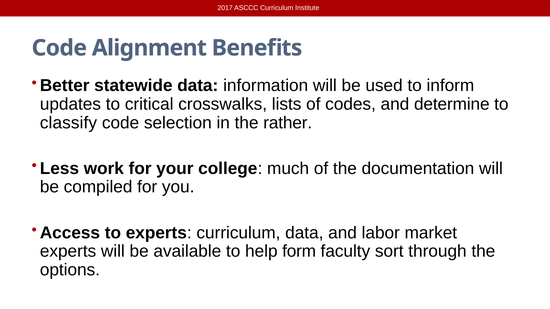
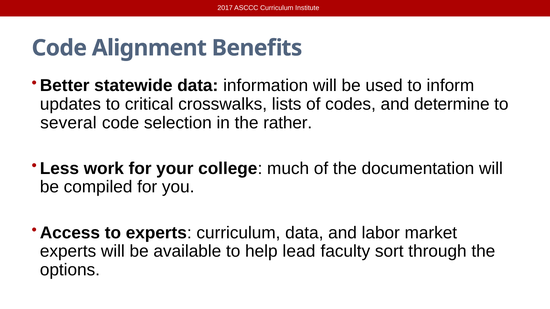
classify: classify -> several (68, 123)
form: form -> lead (299, 252)
